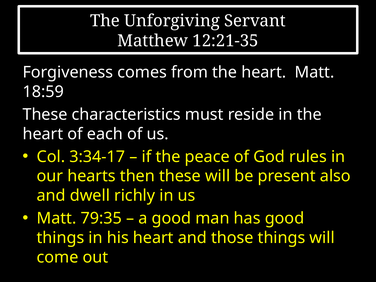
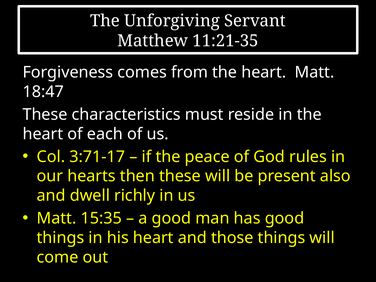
12:21-35: 12:21-35 -> 11:21-35 (226, 41)
18:59: 18:59 -> 18:47 (43, 92)
3:34-17: 3:34-17 -> 3:71-17 (97, 157)
79:35: 79:35 -> 15:35 (101, 218)
